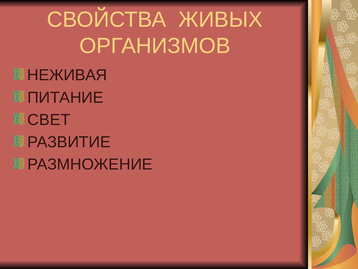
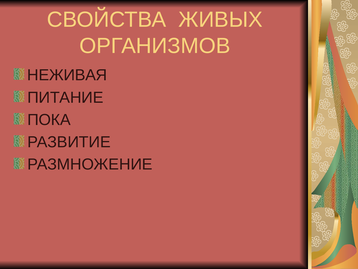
СВЕТ: СВЕТ -> ПОКА (49, 120)
